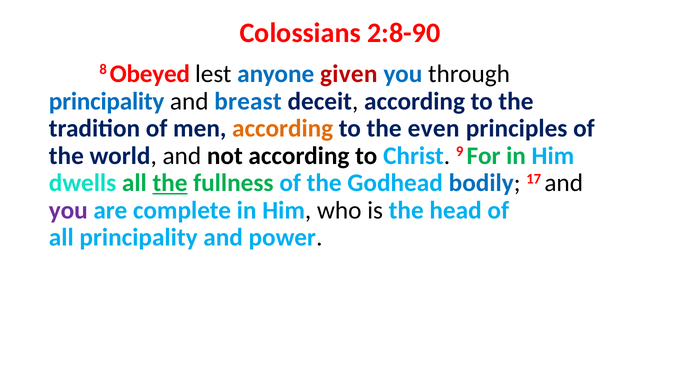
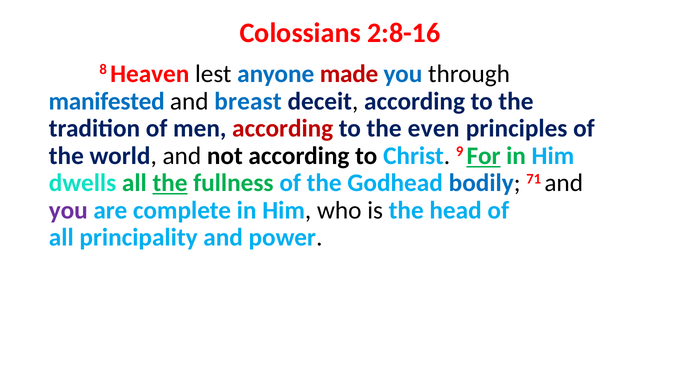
2:8-90: 2:8-90 -> 2:8-16 (404, 33)
Obeyed: Obeyed -> Heaven (150, 74)
given: given -> made (349, 74)
principality: principality -> manifested (107, 101)
according colour: orange -> red (283, 129)
For underline: none -> present (484, 156)
17: 17 -> 71 (534, 179)
